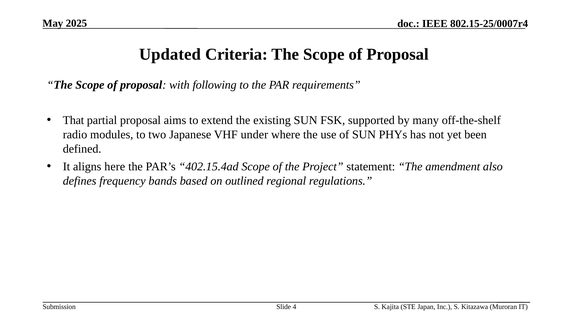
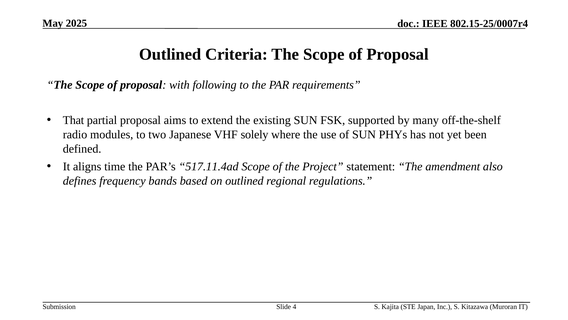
Updated: Updated -> Outlined (170, 54)
under: under -> solely (255, 134)
here: here -> time (115, 166)
402.15.4ad: 402.15.4ad -> 517.11.4ad (209, 166)
